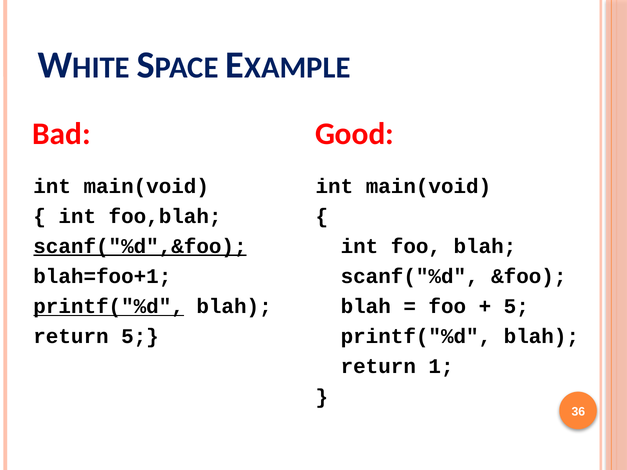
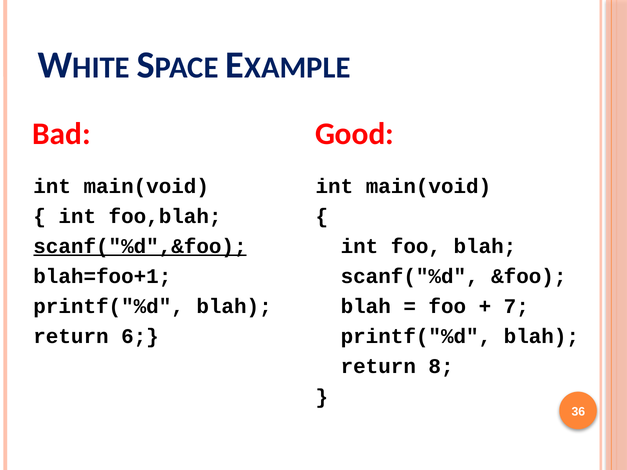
printf("%d underline: present -> none (109, 307)
5: 5 -> 7 (516, 307)
return 5: 5 -> 6 (140, 337)
1: 1 -> 8 (441, 367)
